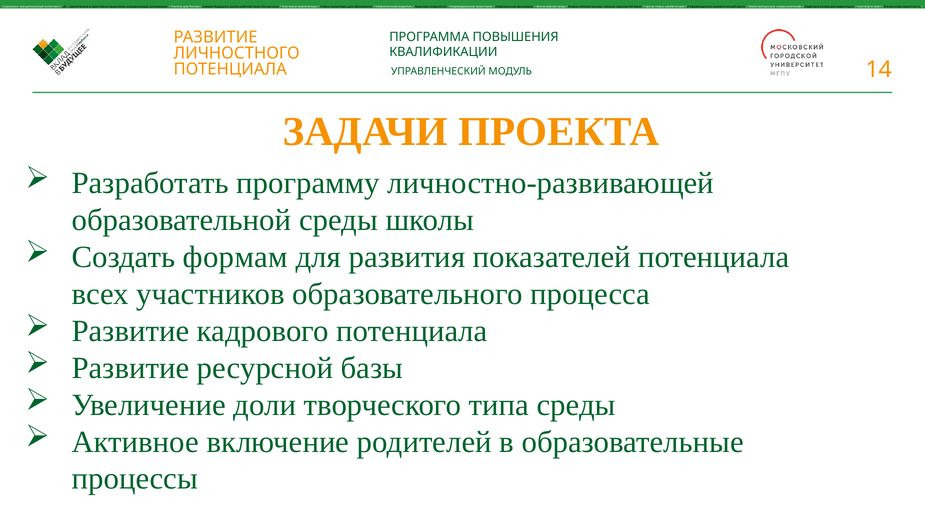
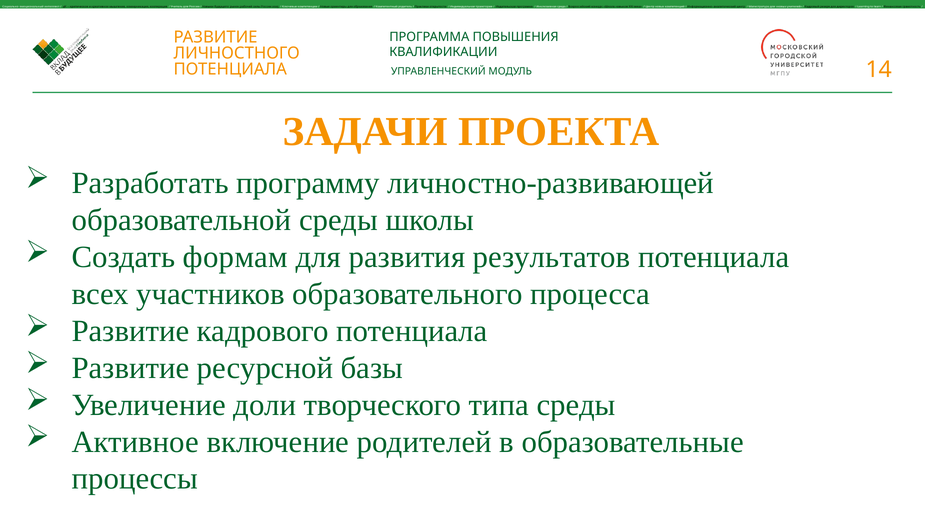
показателей: показателей -> результатов (552, 257)
